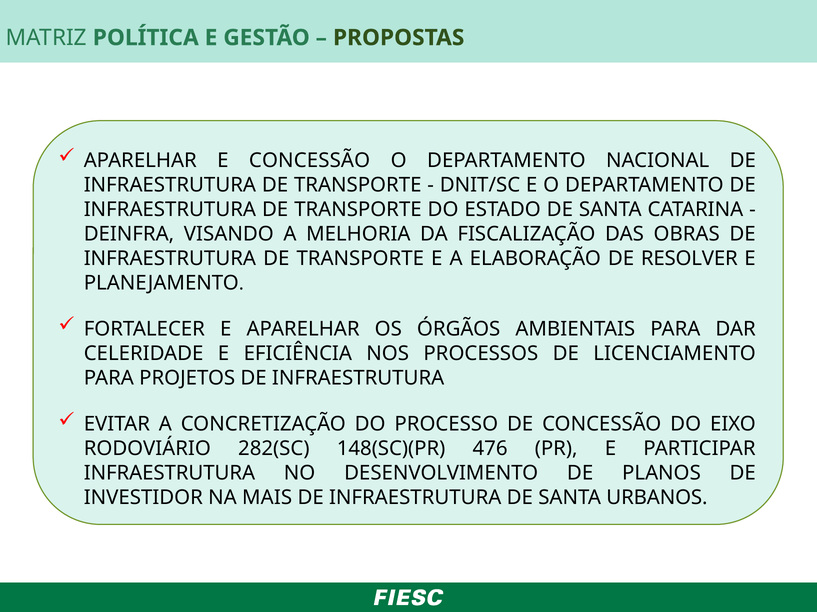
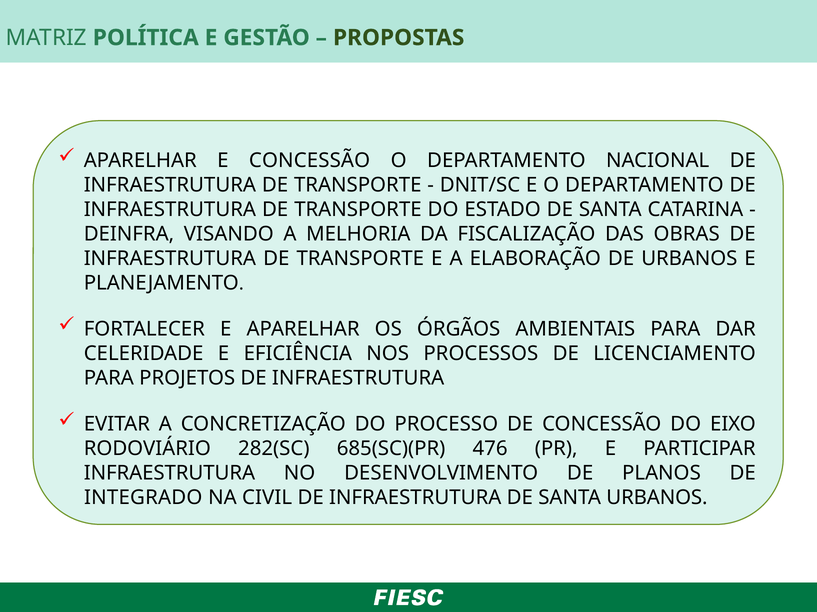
DE RESOLVER: RESOLVER -> URBANOS (689, 259)
148(SC)(PR: 148(SC)(PR -> 685(SC)(PR (391, 449)
INVESTIDOR: INVESTIDOR -> INTEGRADO (143, 498)
MAIS: MAIS -> CIVIL (267, 498)
